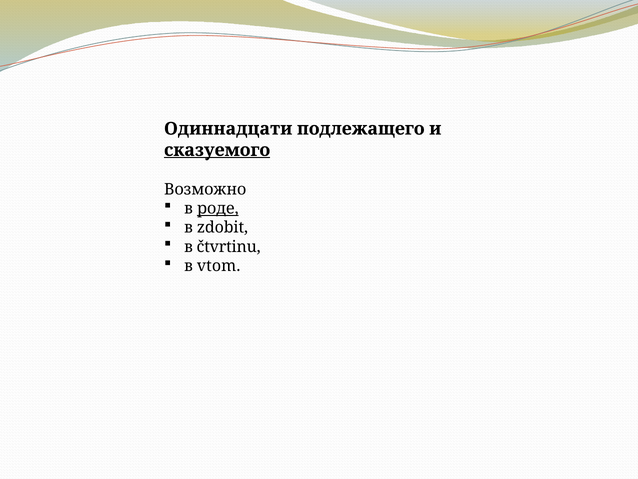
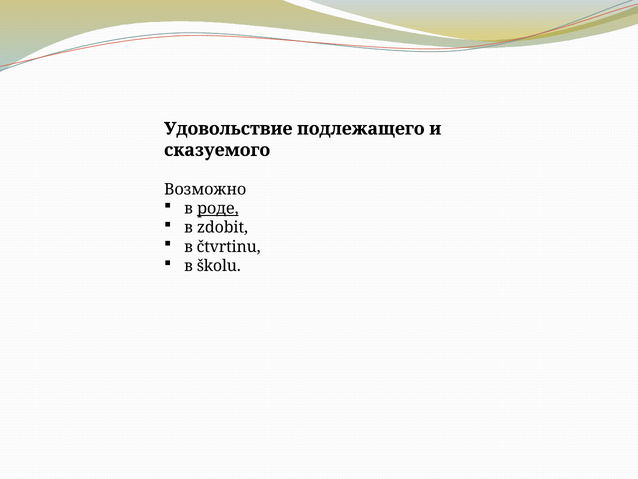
Одиннадцати: Одиннадцати -> Удовольствие (228, 129)
сказуемого underline: present -> none (217, 150)
vtom: vtom -> školu (219, 266)
